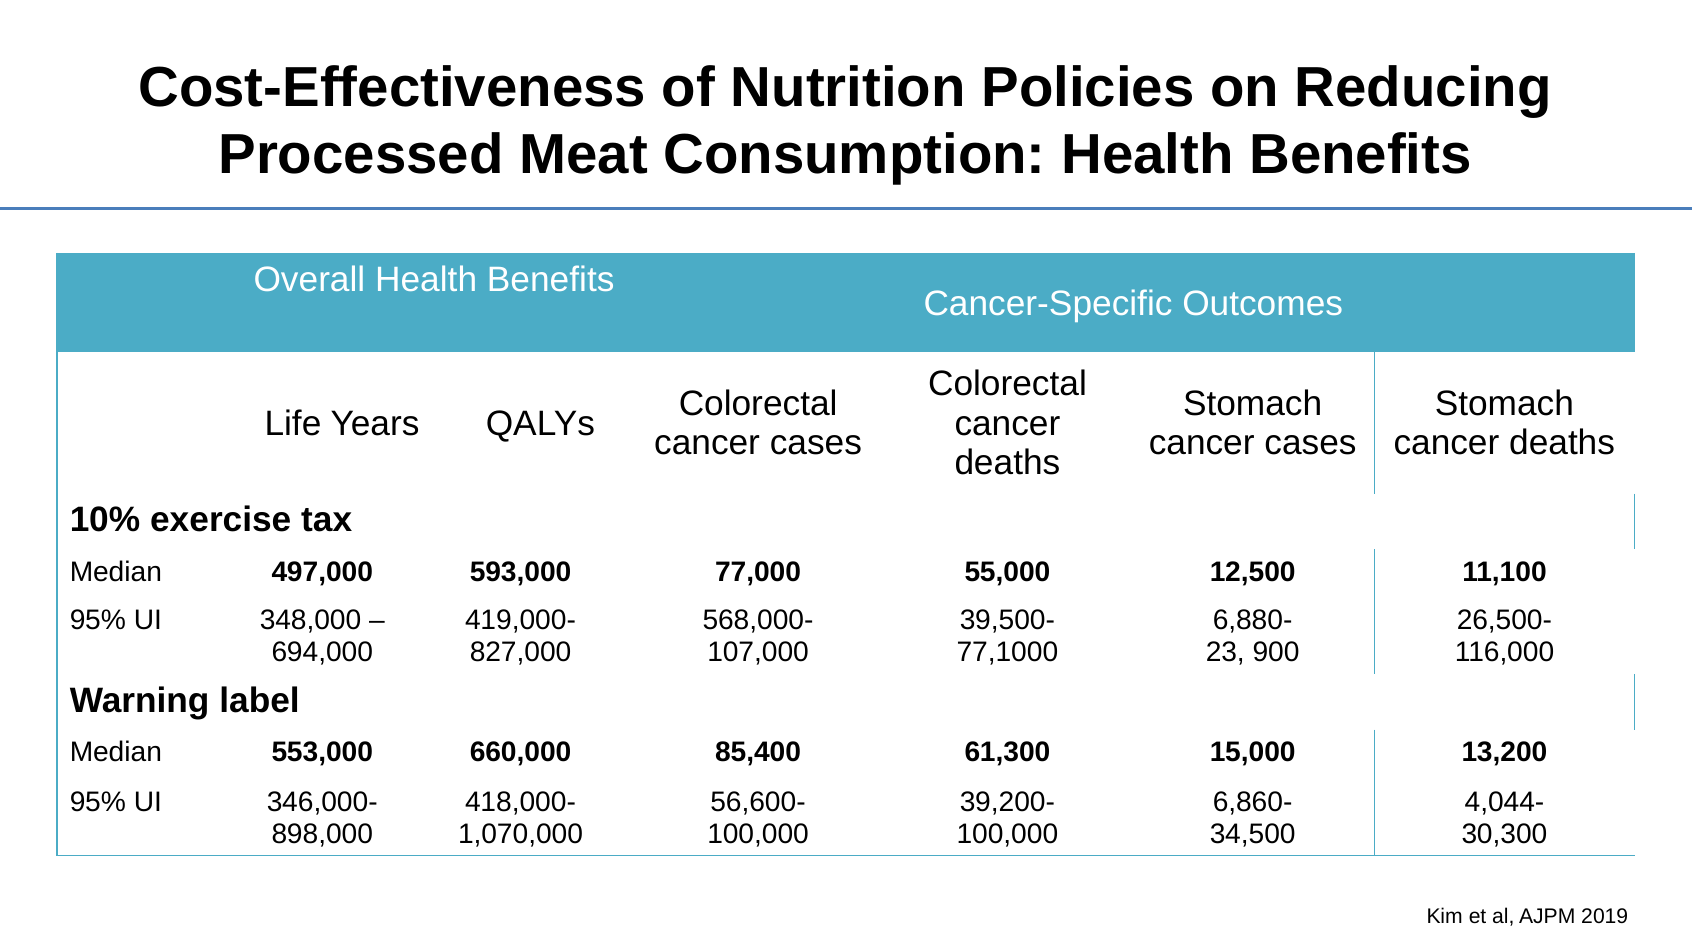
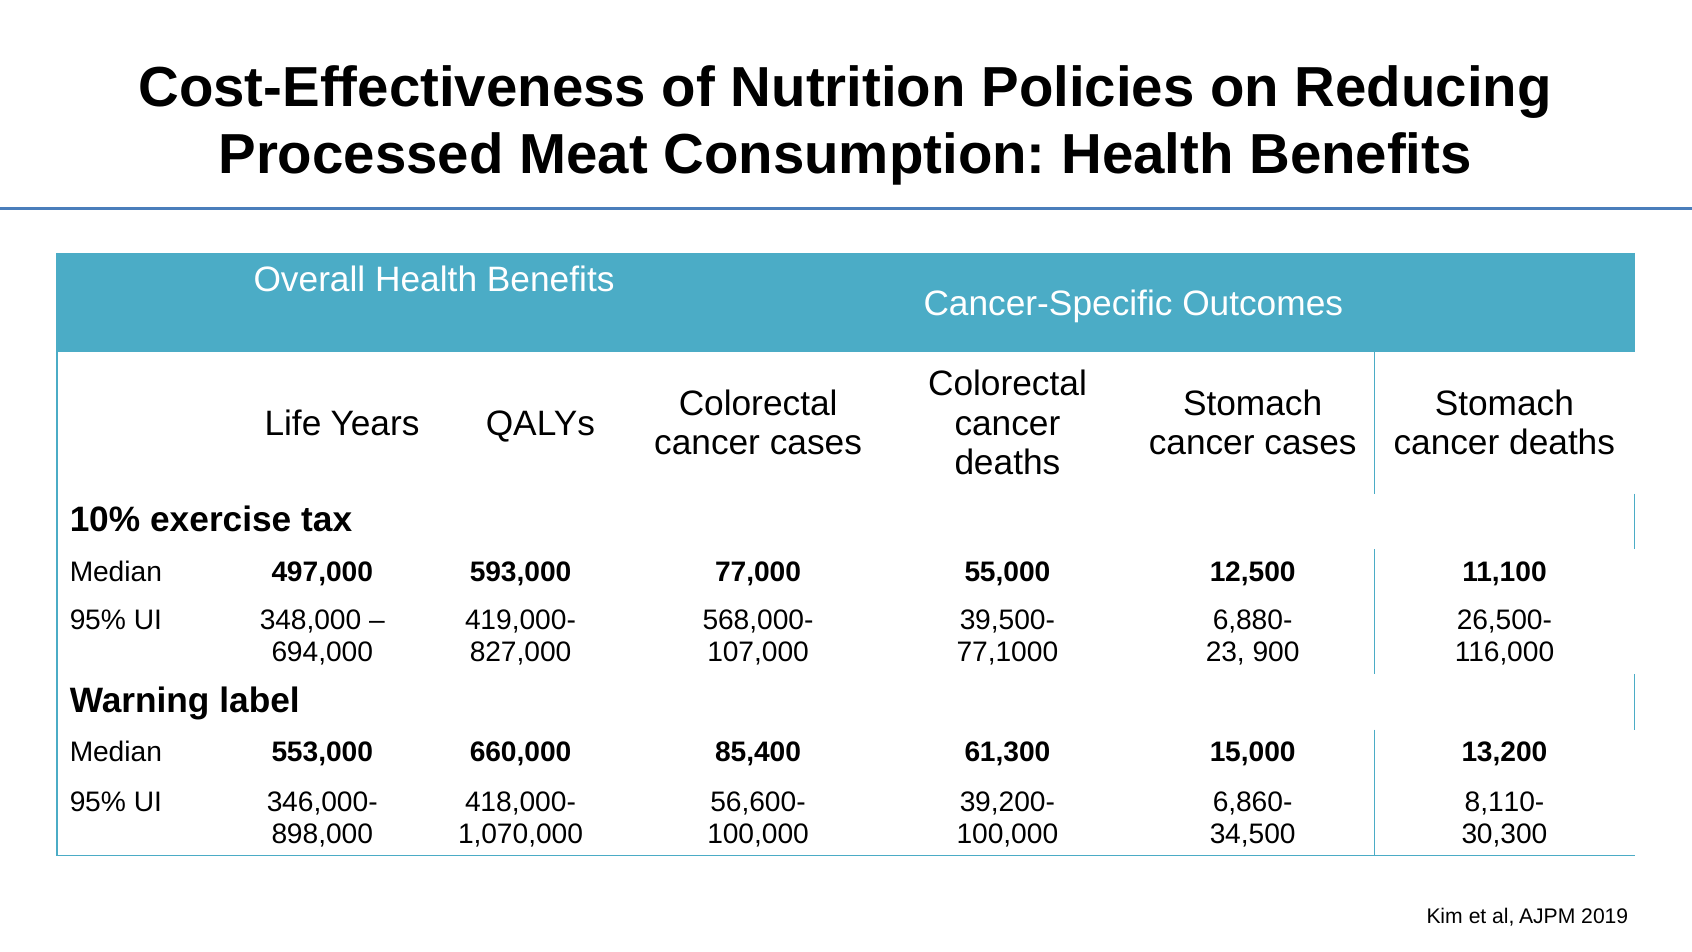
4,044-: 4,044- -> 8,110- (1504, 802)
